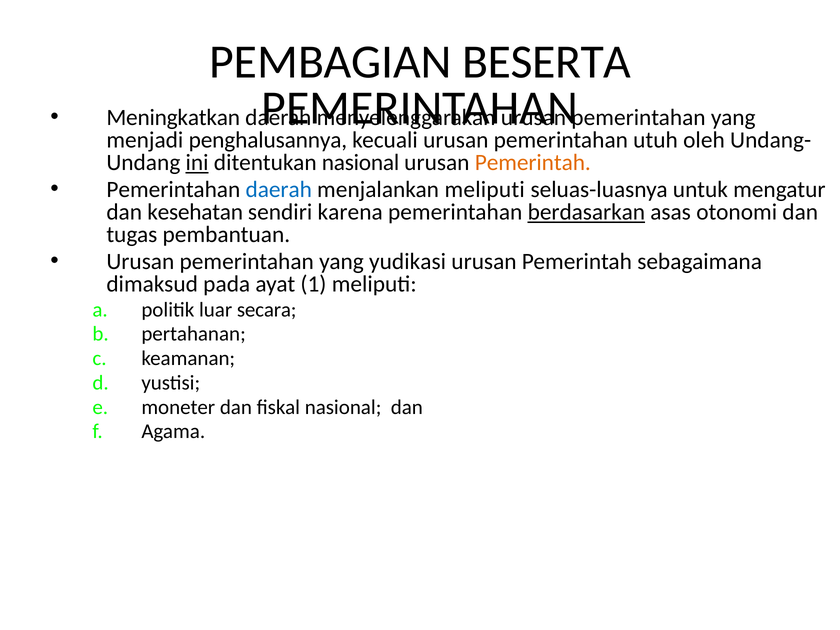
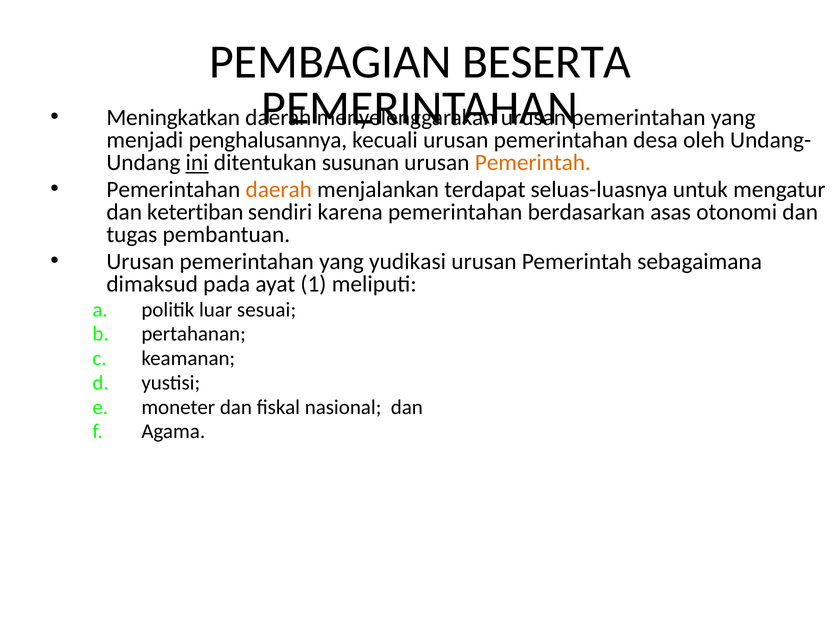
utuh: utuh -> desa (655, 140)
ditentukan nasional: nasional -> susunan (361, 163)
daerah colour: blue -> orange (279, 190)
menjalankan meliputi: meliputi -> terdapat (485, 190)
kesehatan: kesehatan -> ketertiban (195, 212)
berdasarkan underline: present -> none (586, 212)
secara: secara -> sesuai (267, 310)
